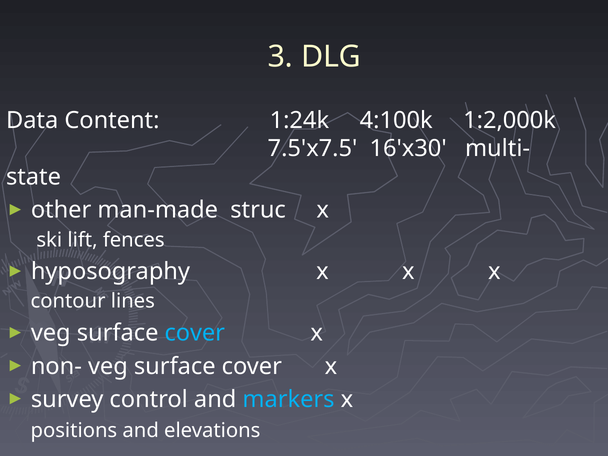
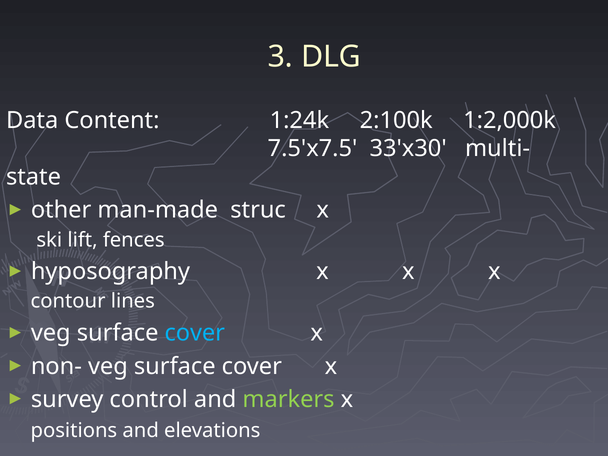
4:100k: 4:100k -> 2:100k (396, 120)
16'x30: 16'x30 -> 33'x30 (408, 149)
markers colour: light blue -> light green (288, 399)
